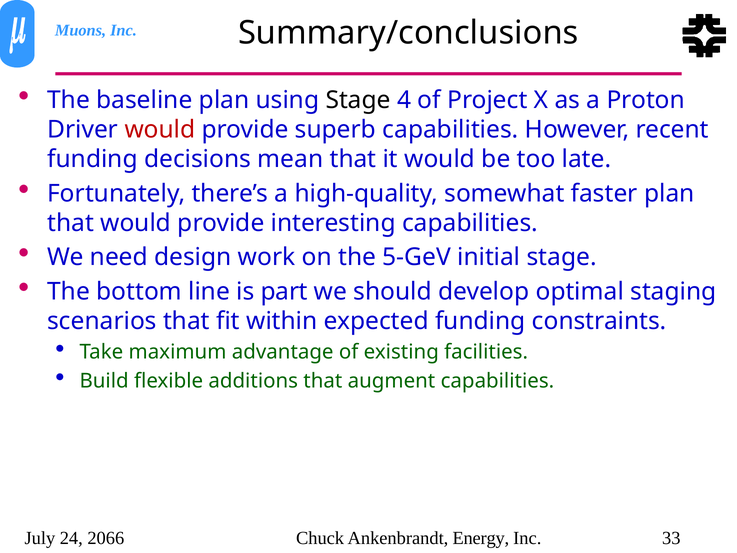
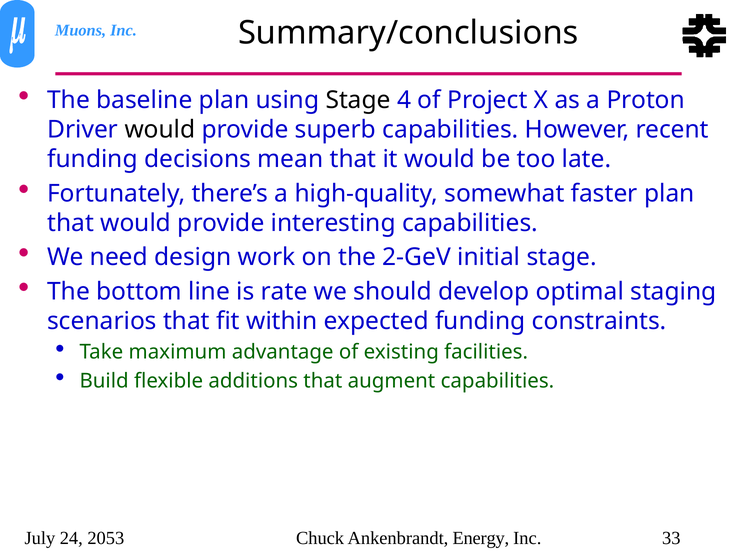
would colour: red -> black (160, 129)
5-GeV: 5-GeV -> 2-GeV (417, 257)
part: part -> rate (284, 292)
2066: 2066 -> 2053 (106, 538)
